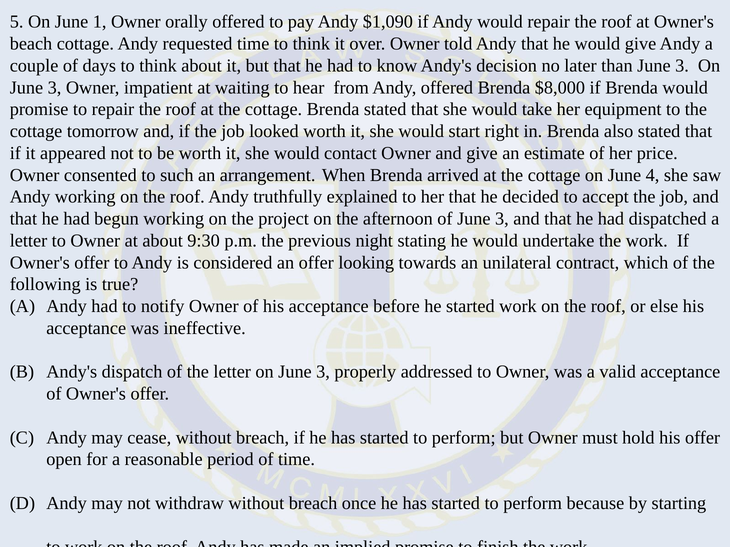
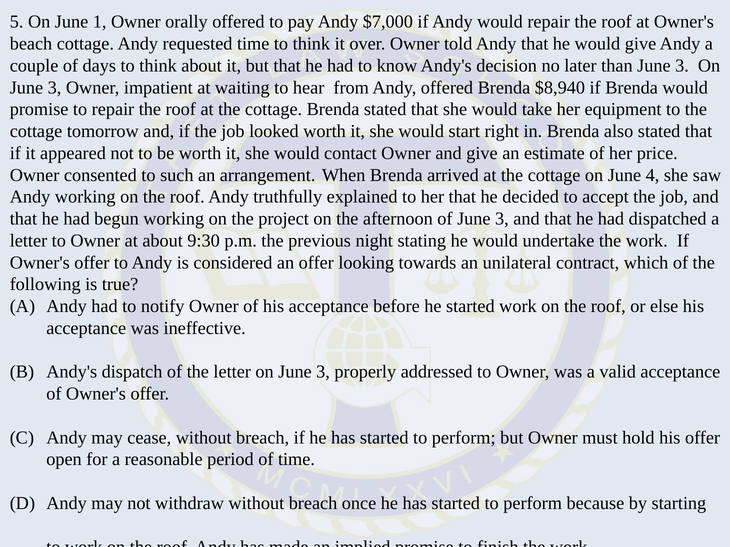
$1,090: $1,090 -> $7,000 (388, 22)
$8,000: $8,000 -> $8,940 (560, 88)
